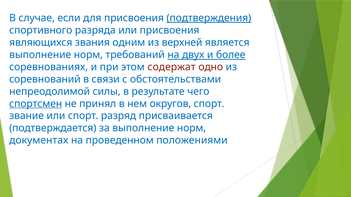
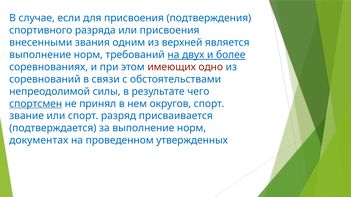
подтверждения underline: present -> none (209, 18)
являющихся: являющихся -> внесенными (41, 43)
содержат: содержат -> имеющих (172, 67)
положениями: положениями -> утвержденных (192, 141)
